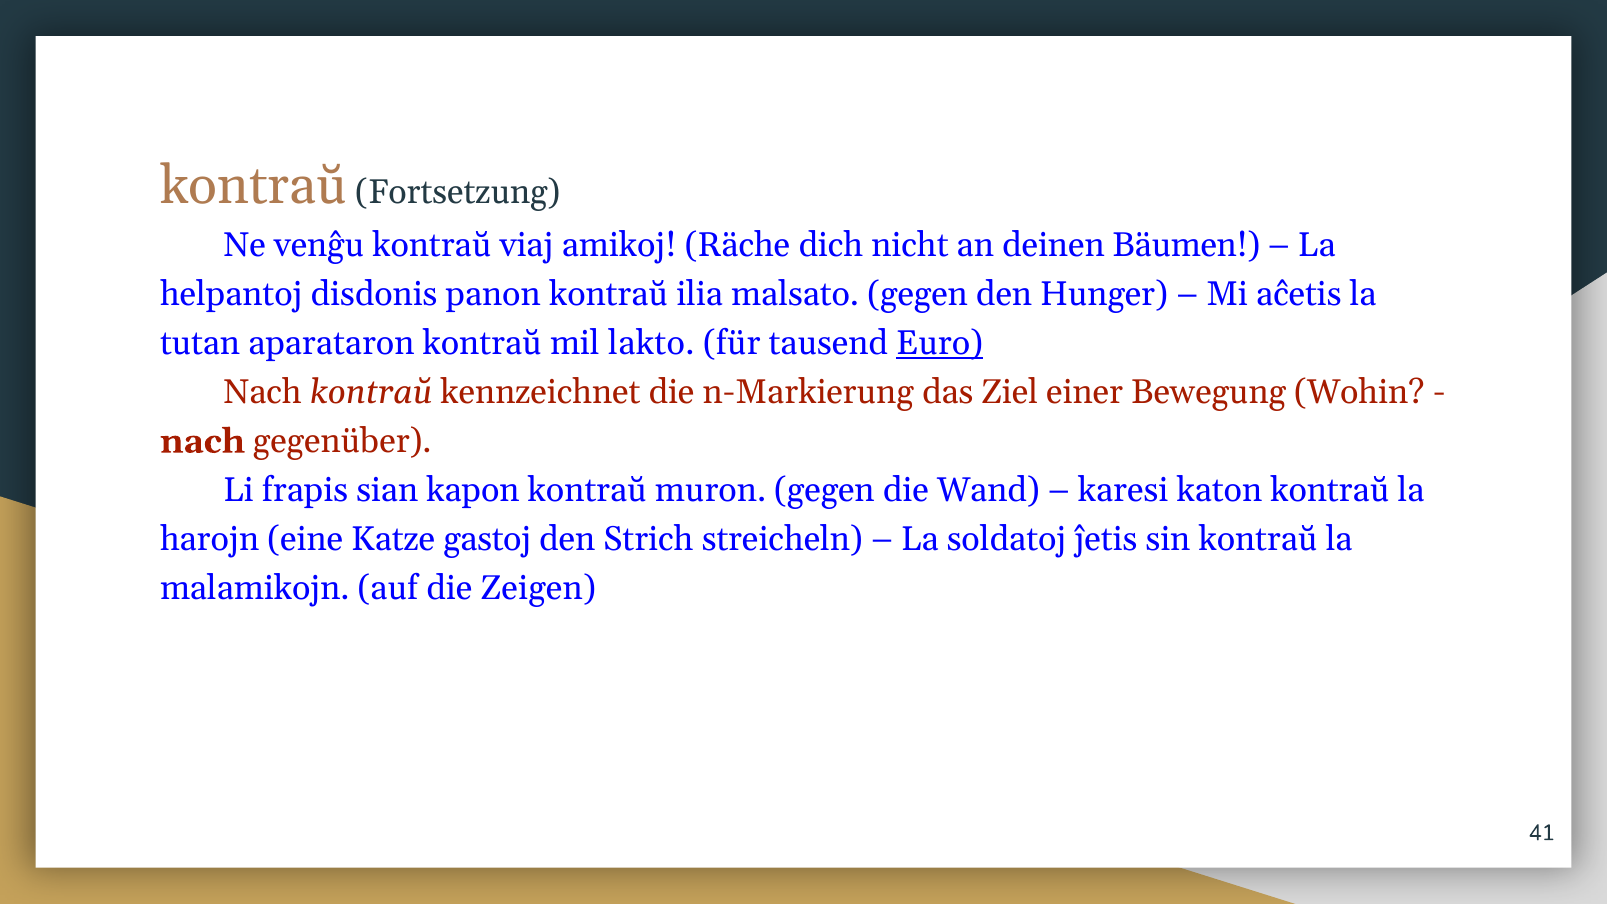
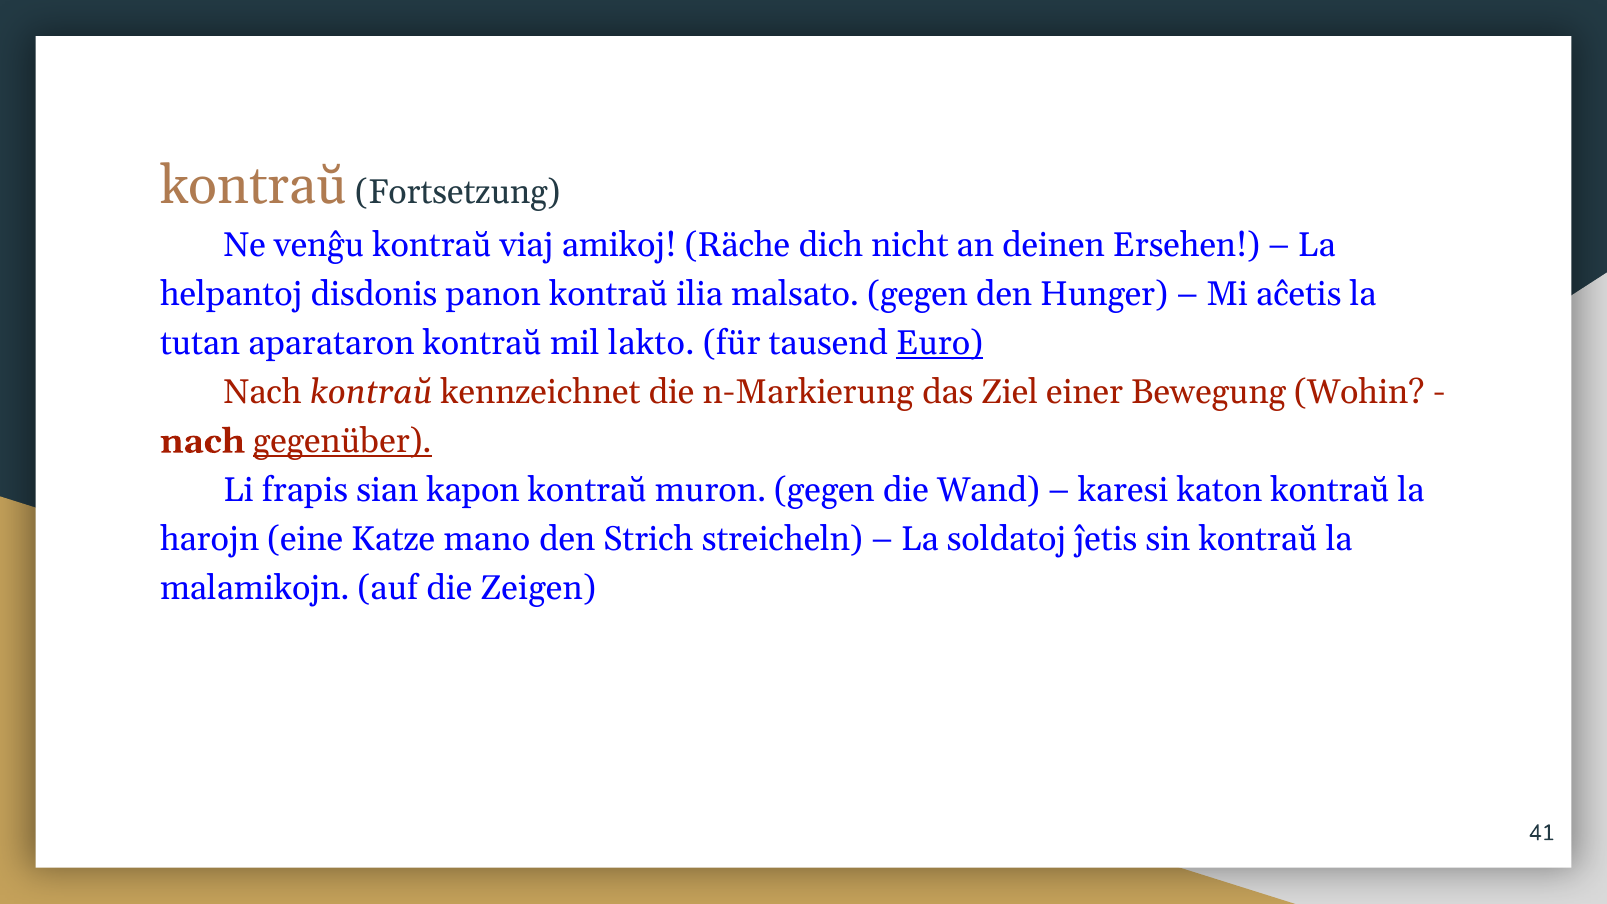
Bäumen: Bäumen -> Ersehen (1186, 245)
gegenüber underline: none -> present (342, 441)
gastoj: gastoj -> mano (487, 539)
